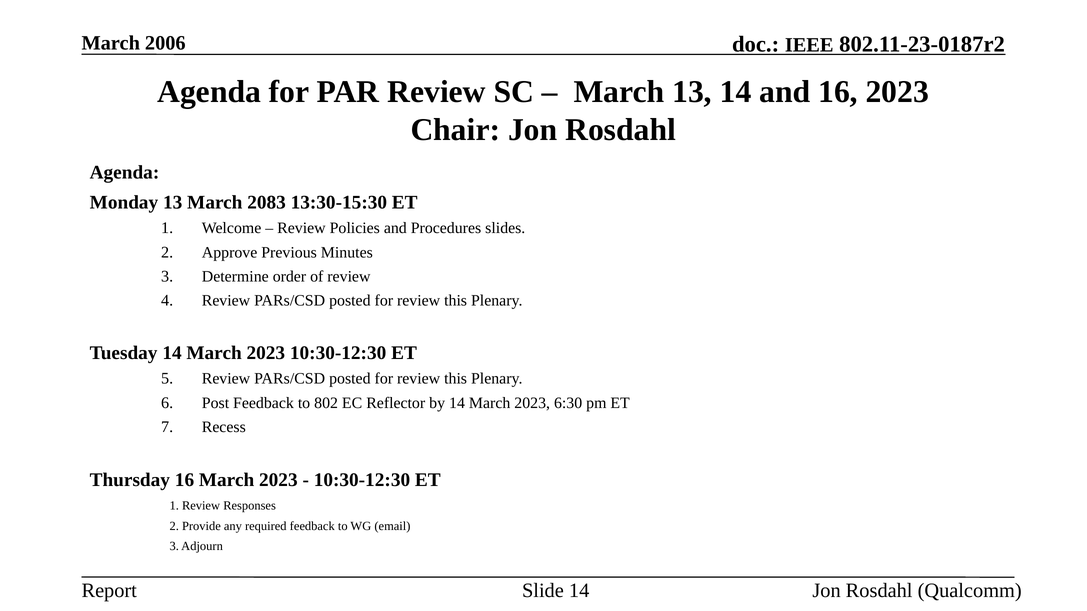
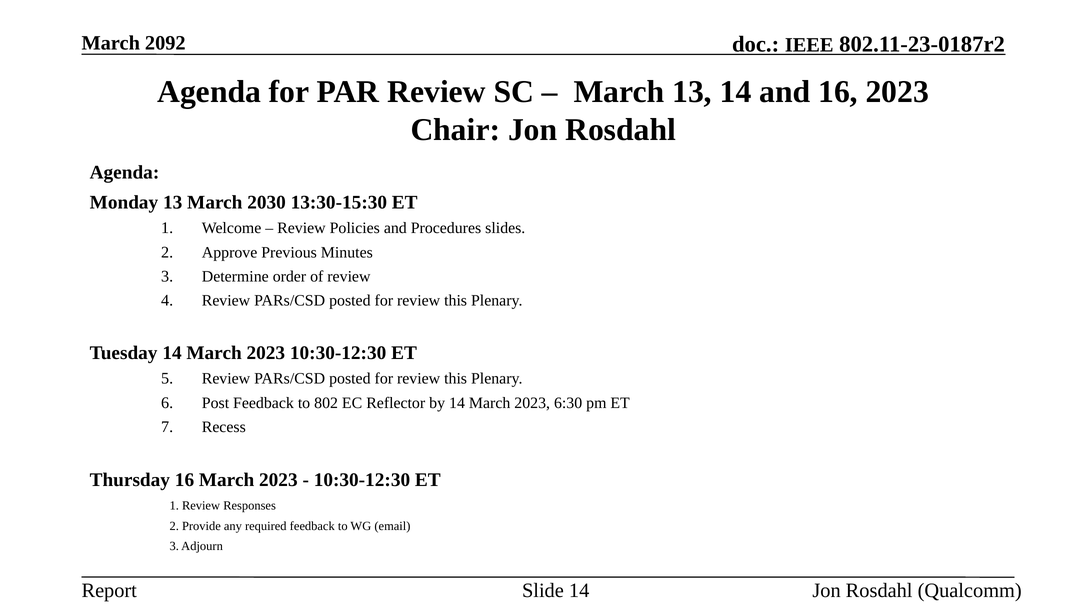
2006: 2006 -> 2092 (165, 43)
2083: 2083 -> 2030 (267, 202)
